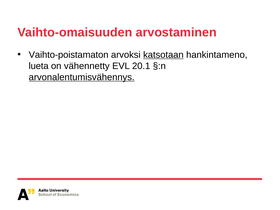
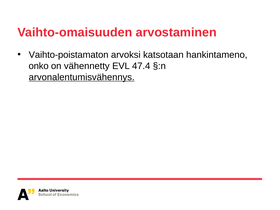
katsotaan underline: present -> none (163, 55)
lueta: lueta -> onko (39, 66)
20.1: 20.1 -> 47.4 (141, 66)
